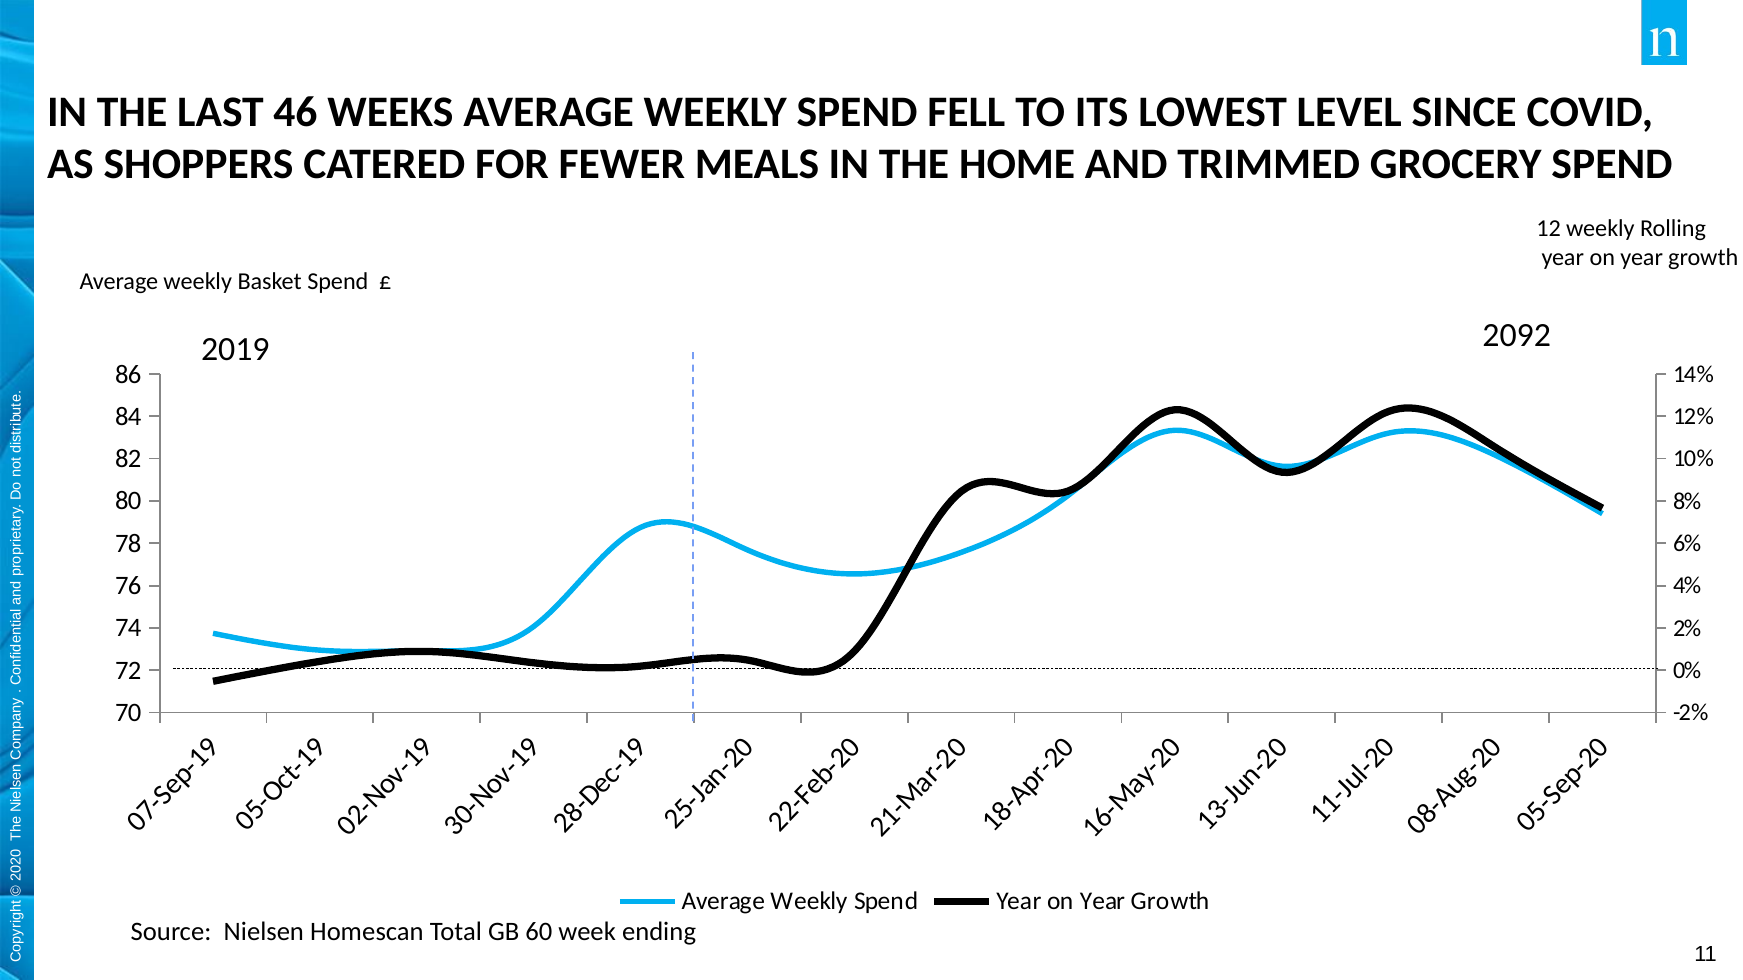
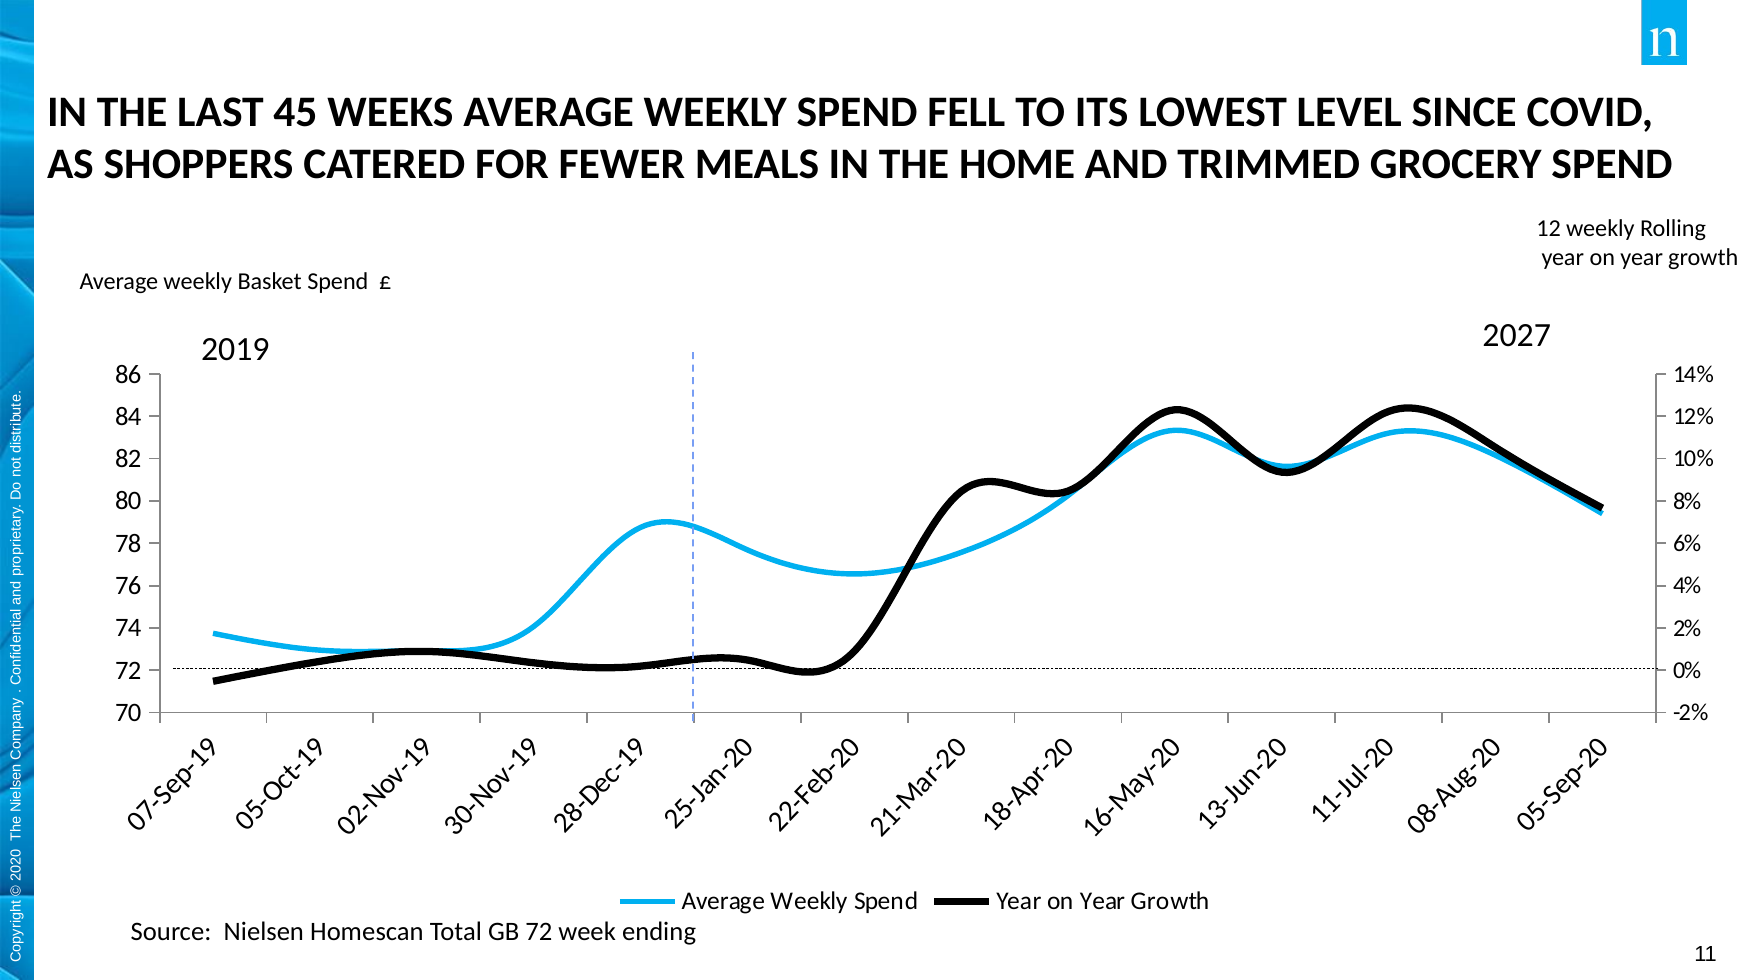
46: 46 -> 45 (295, 112)
2092: 2092 -> 2027 (1517, 335)
GB 60: 60 -> 72 (539, 932)
